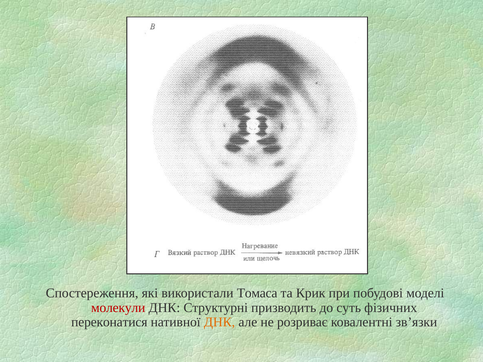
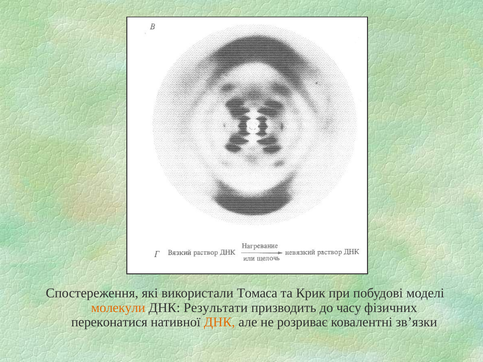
молекули colour: red -> orange (118, 308)
Структурні: Структурні -> Результати (216, 308)
суть: суть -> часу (349, 308)
